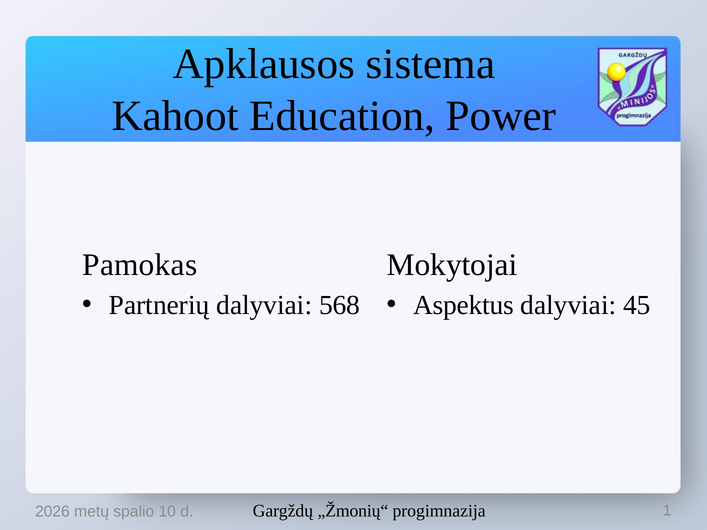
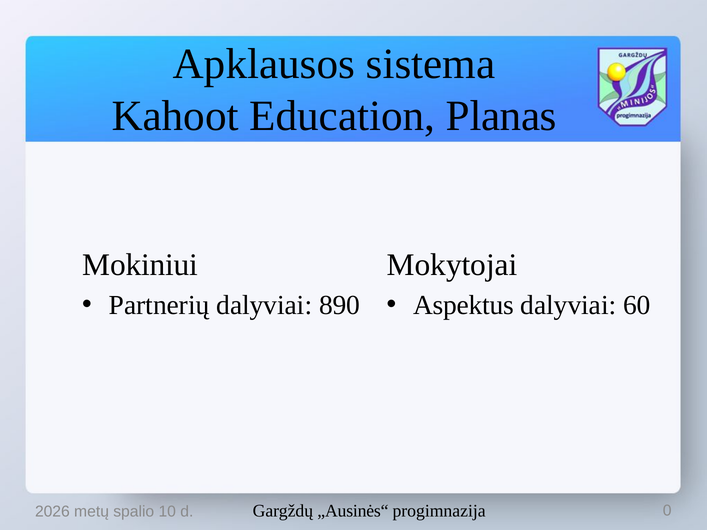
Power: Power -> Planas (501, 116)
Pamokas: Pamokas -> Mokiniui (140, 265)
568: 568 -> 890 (340, 305)
45: 45 -> 60 (637, 305)
„Žmonių“: „Žmonių“ -> „Ausinės“ (353, 511)
1: 1 -> 0 (667, 511)
